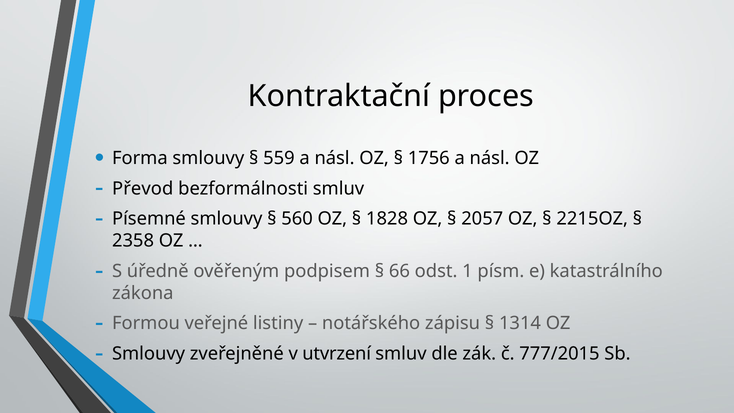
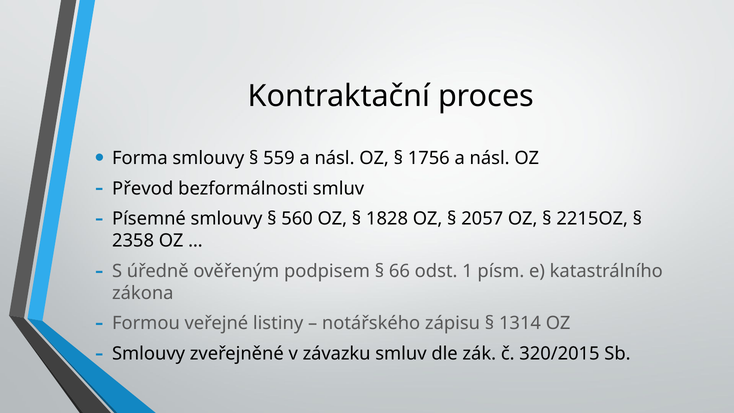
utvrzení: utvrzení -> závazku (337, 354)
777/2015: 777/2015 -> 320/2015 (559, 354)
